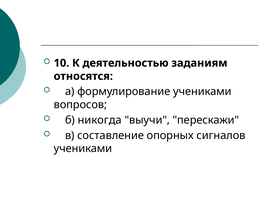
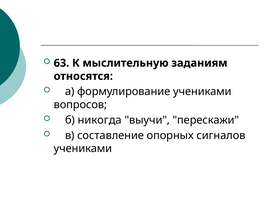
10: 10 -> 63 (61, 63)
деятельностью: деятельностью -> мыслительную (126, 63)
